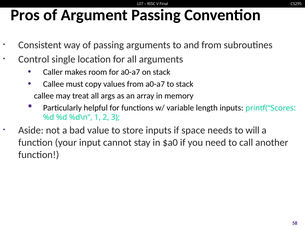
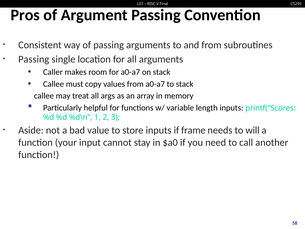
Control: Control -> Passing (34, 59)
space: space -> frame (193, 130)
